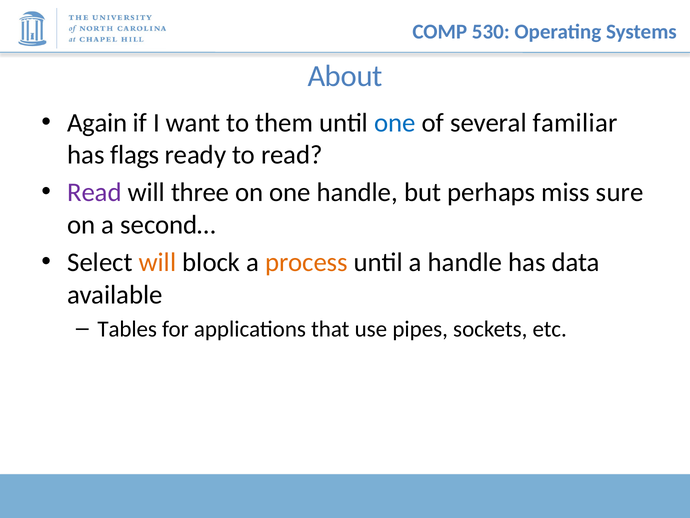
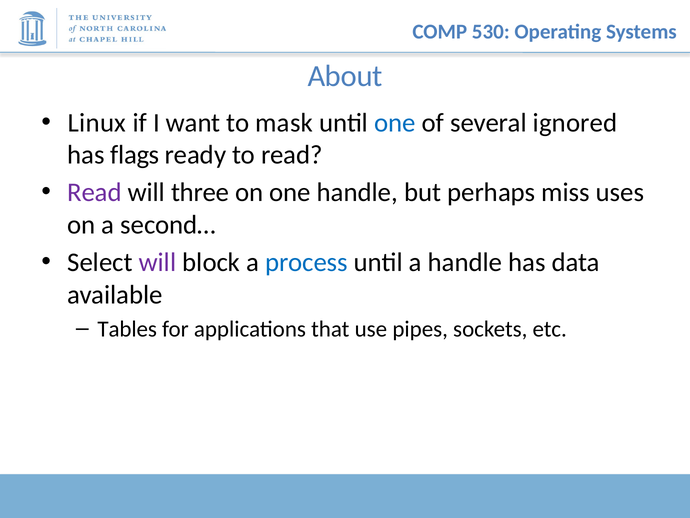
Again: Again -> Linux (97, 123)
them: them -> mask (284, 123)
familiar: familiar -> ignored (575, 123)
sure: sure -> uses (620, 192)
will colour: orange -> purple (157, 262)
process colour: orange -> blue (306, 262)
